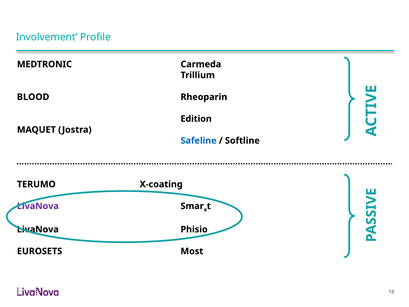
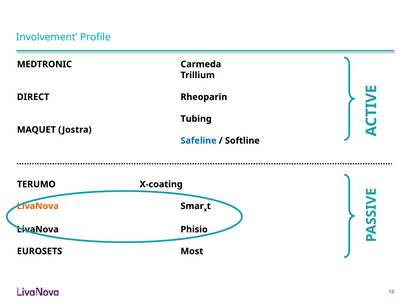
BLOOD: BLOOD -> DIRECT (33, 97)
Edition: Edition -> Tubing (196, 119)
LivaNova colour: purple -> orange (38, 206)
